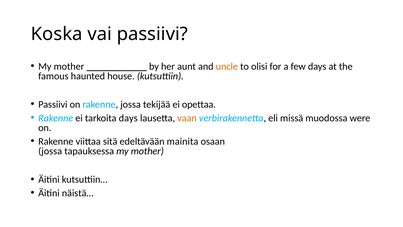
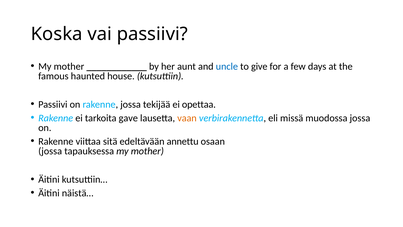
uncle colour: orange -> blue (227, 66)
olisi: olisi -> give (259, 66)
tarkoita days: days -> gave (128, 118)
muodossa were: were -> jossa (360, 118)
mainita: mainita -> annettu (183, 141)
